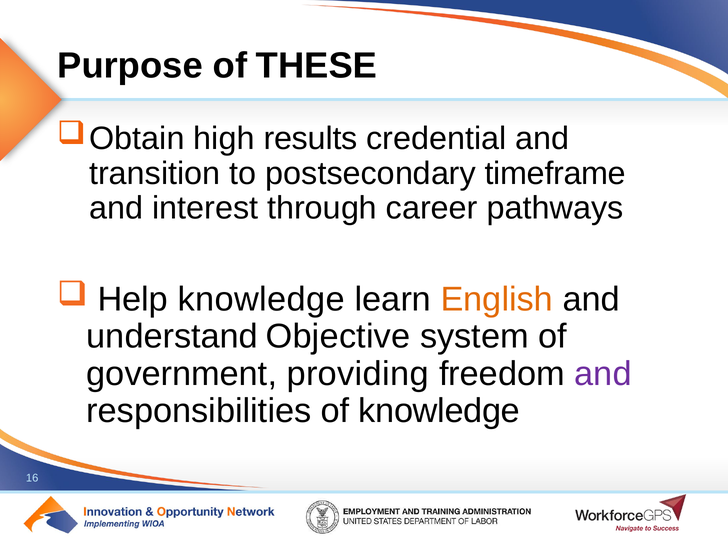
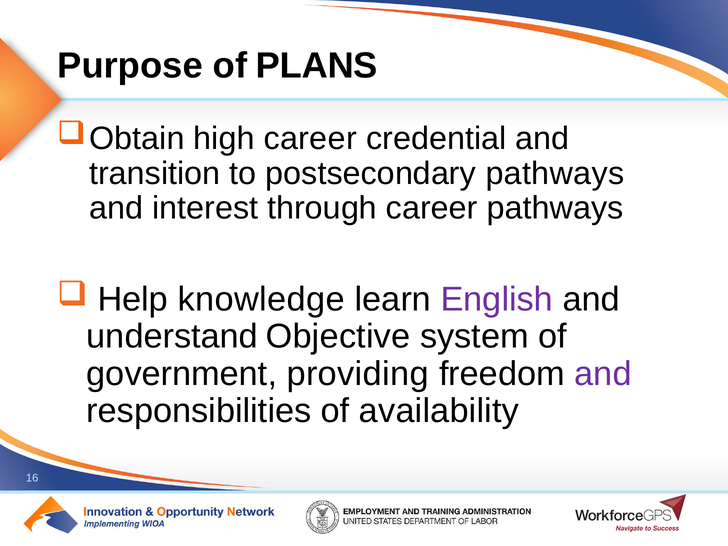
THESE: THESE -> PLANS (317, 66)
high results: results -> career (310, 138)
postsecondary timeframe: timeframe -> pathways (555, 173)
English colour: orange -> purple (497, 299)
of knowledge: knowledge -> availability (439, 411)
